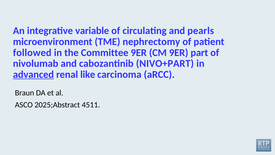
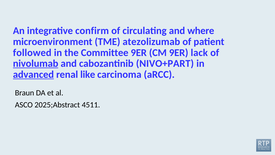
variable: variable -> confirm (92, 31)
pearls: pearls -> where (201, 31)
nephrectomy: nephrectomy -> atezolizumab (151, 42)
part: part -> lack (199, 52)
nivolumab underline: none -> present (36, 63)
